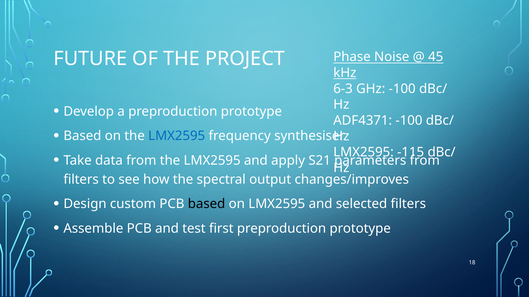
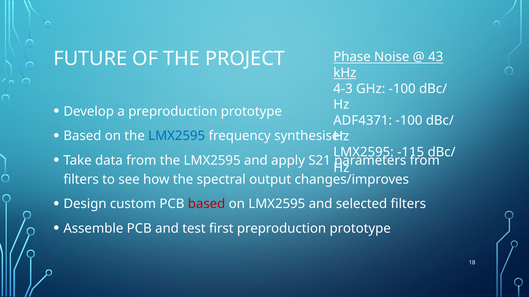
45: 45 -> 43 (436, 57)
6-3: 6-3 -> 4-3 (343, 89)
based colour: black -> red (207, 204)
